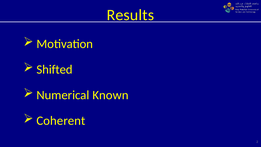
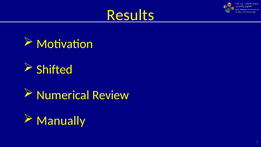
Known: Known -> Review (111, 95)
Coherent: Coherent -> Manually (61, 121)
